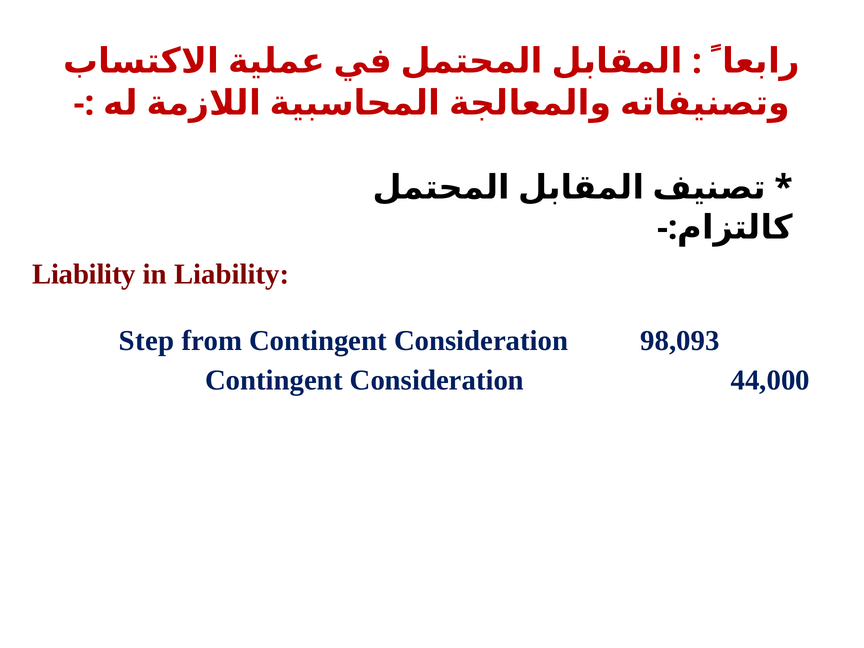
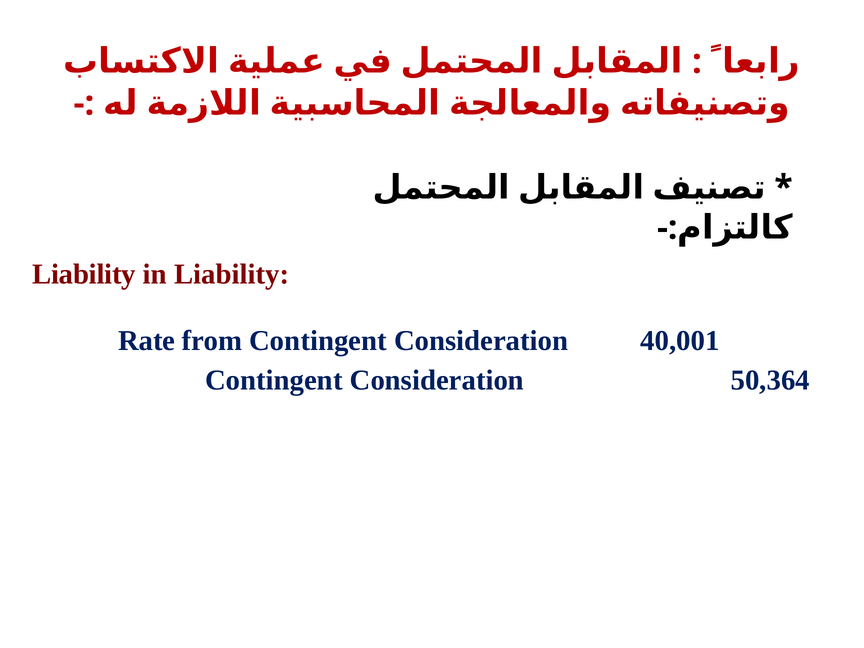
Step: Step -> Rate (147, 341)
98,093: 98,093 -> 40,001 (680, 341)
44,000: 44,000 -> 50,364 (770, 380)
